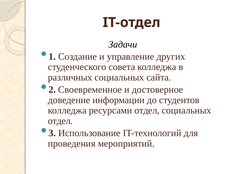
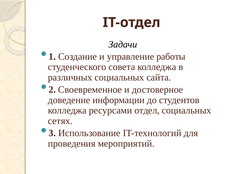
других: других -> работы (171, 57)
отдел: отдел -> сетях (60, 121)
